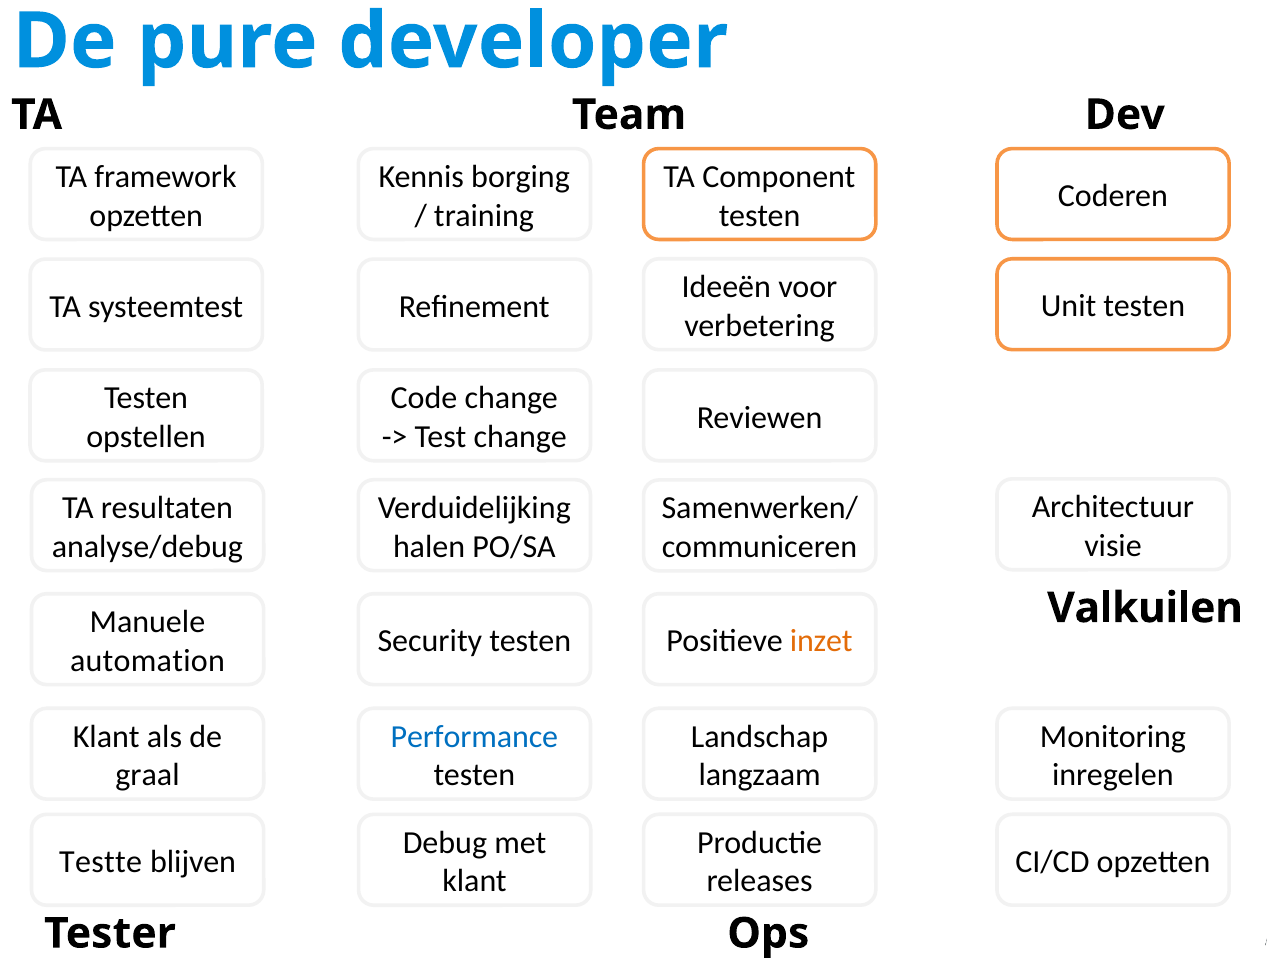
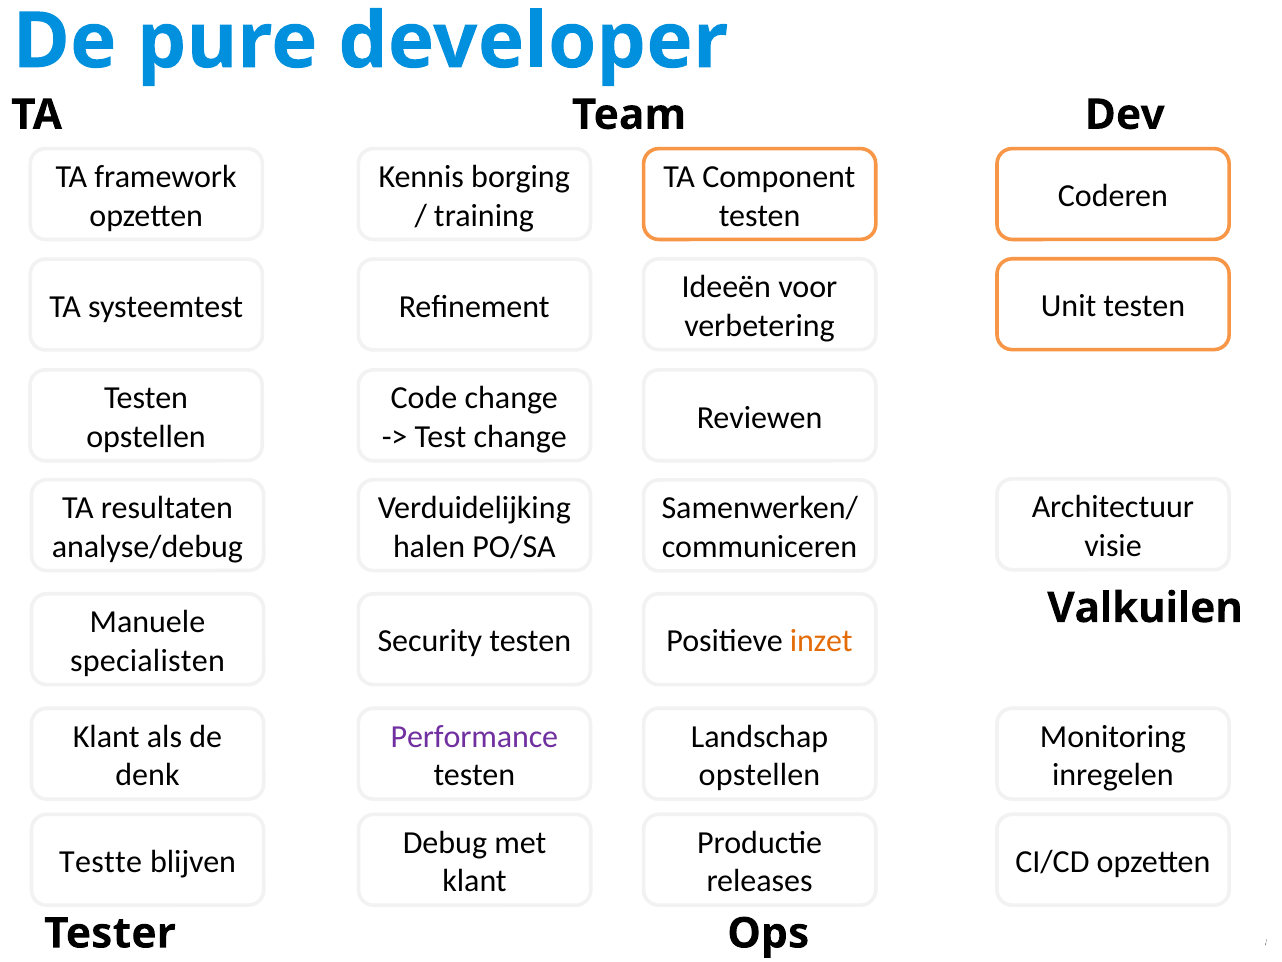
automation: automation -> specialisten (147, 660)
Performance colour: blue -> purple (474, 736)
graal: graal -> denk (147, 775)
langzaam: langzaam -> opstellen (759, 775)
